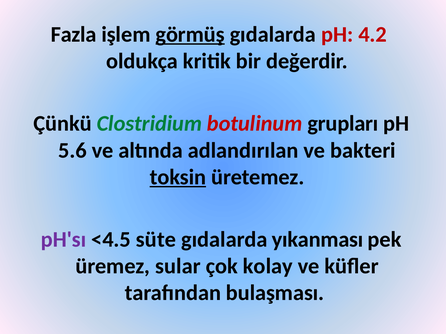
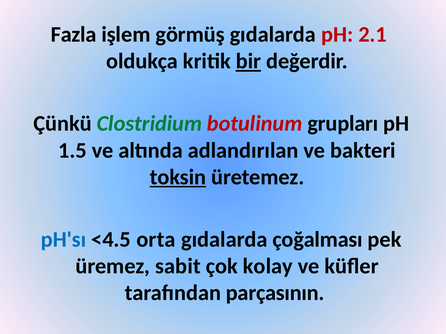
görmüş underline: present -> none (190, 35)
4.2: 4.2 -> 2.1 (373, 35)
bir underline: none -> present (248, 61)
5.6: 5.6 -> 1.5 (73, 151)
pH'sı colour: purple -> blue (63, 240)
süte: süte -> orta (156, 240)
yıkanması: yıkanması -> çoğalması (318, 240)
sular: sular -> sabit (178, 267)
bulaşması: bulaşması -> parçasının (275, 293)
